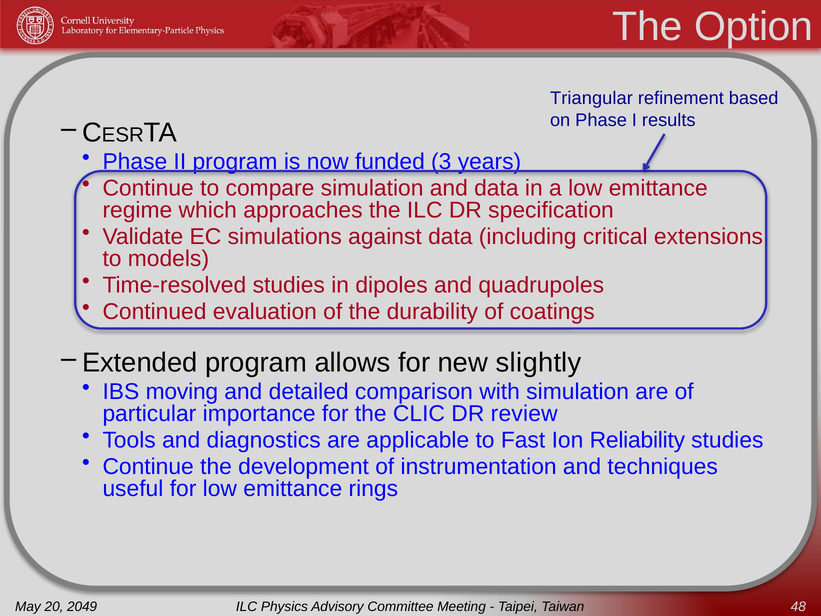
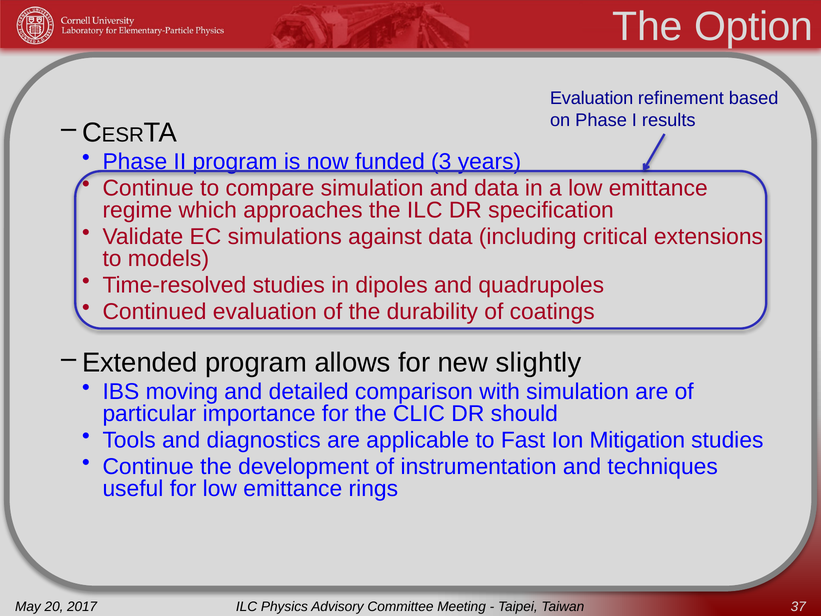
Triangular: Triangular -> Evaluation (592, 98)
review: review -> should (524, 413)
Reliability: Reliability -> Mitigation (637, 440)
2049: 2049 -> 2017 (82, 606)
48: 48 -> 37 (798, 606)
